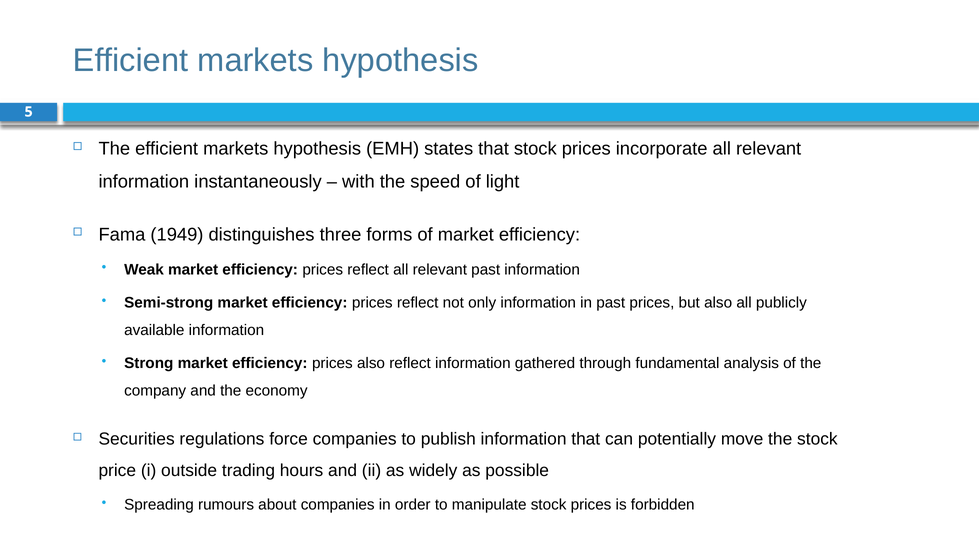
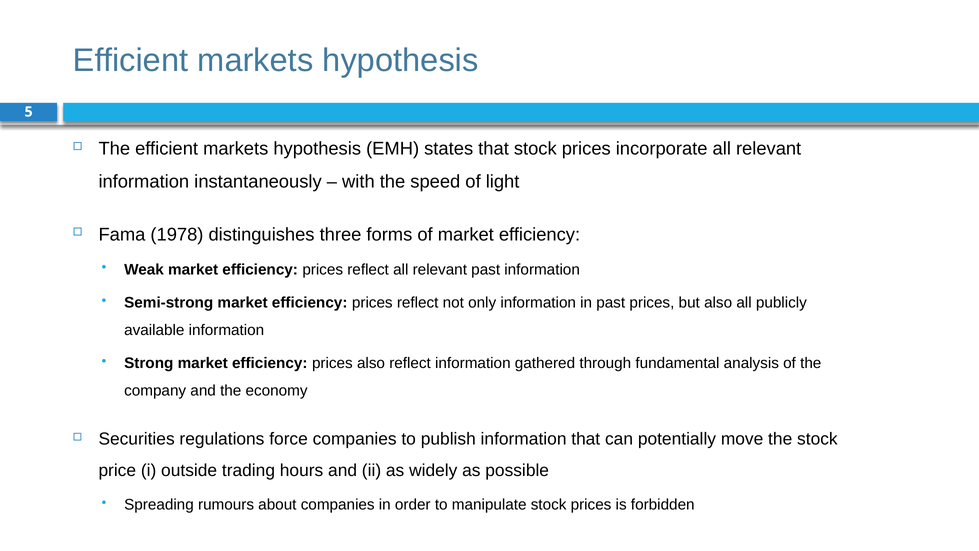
1949: 1949 -> 1978 (177, 235)
